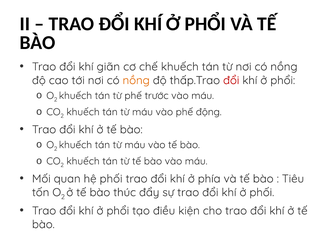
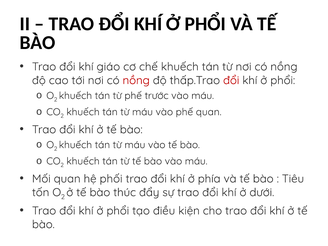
giãn: giãn -> giáo (108, 67)
nồng colour: orange -> red (136, 80)
phế động: động -> quan (209, 112)
ở phối: phối -> dưới (262, 192)
